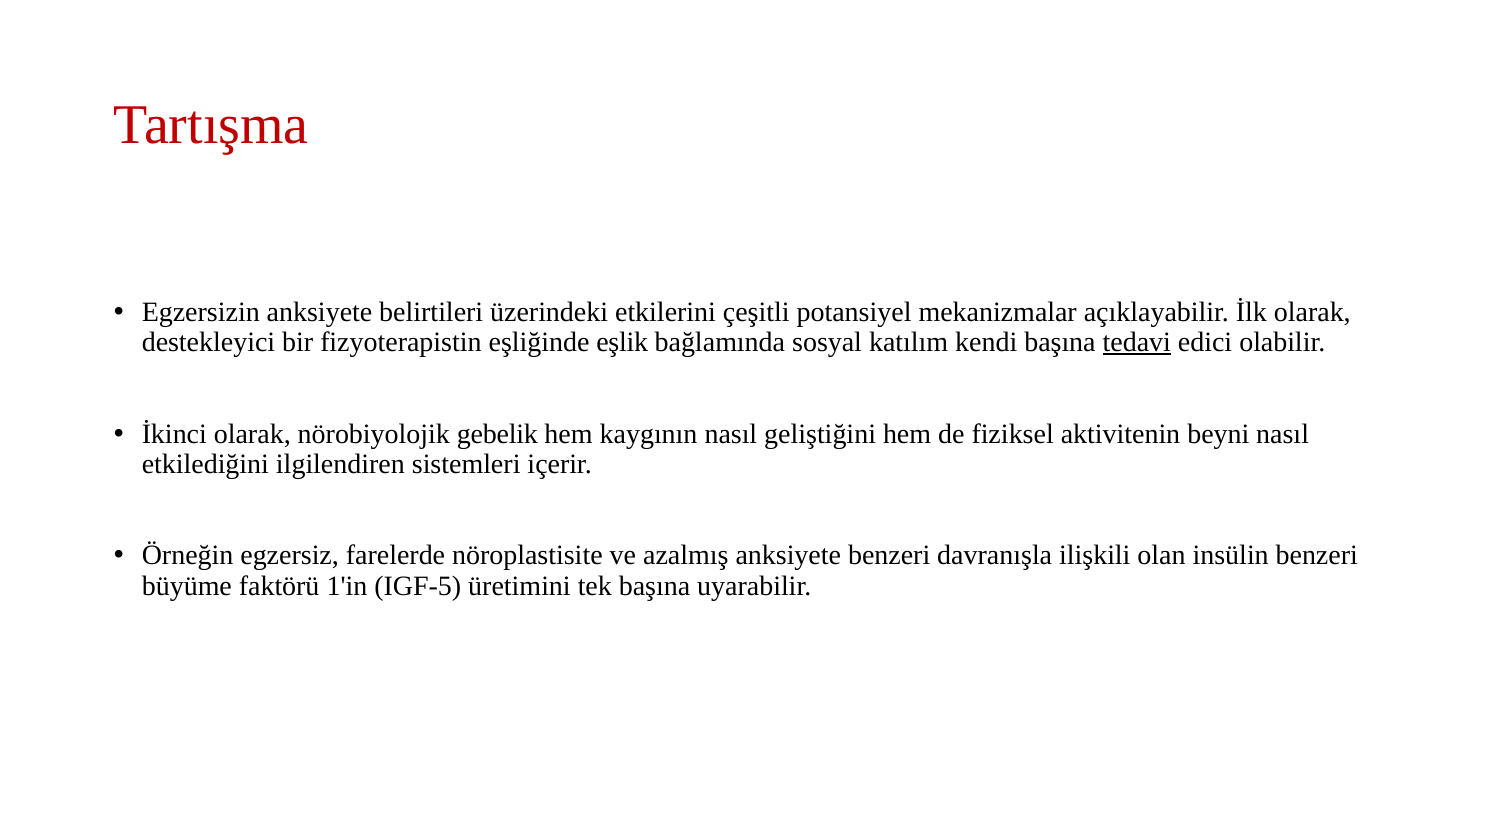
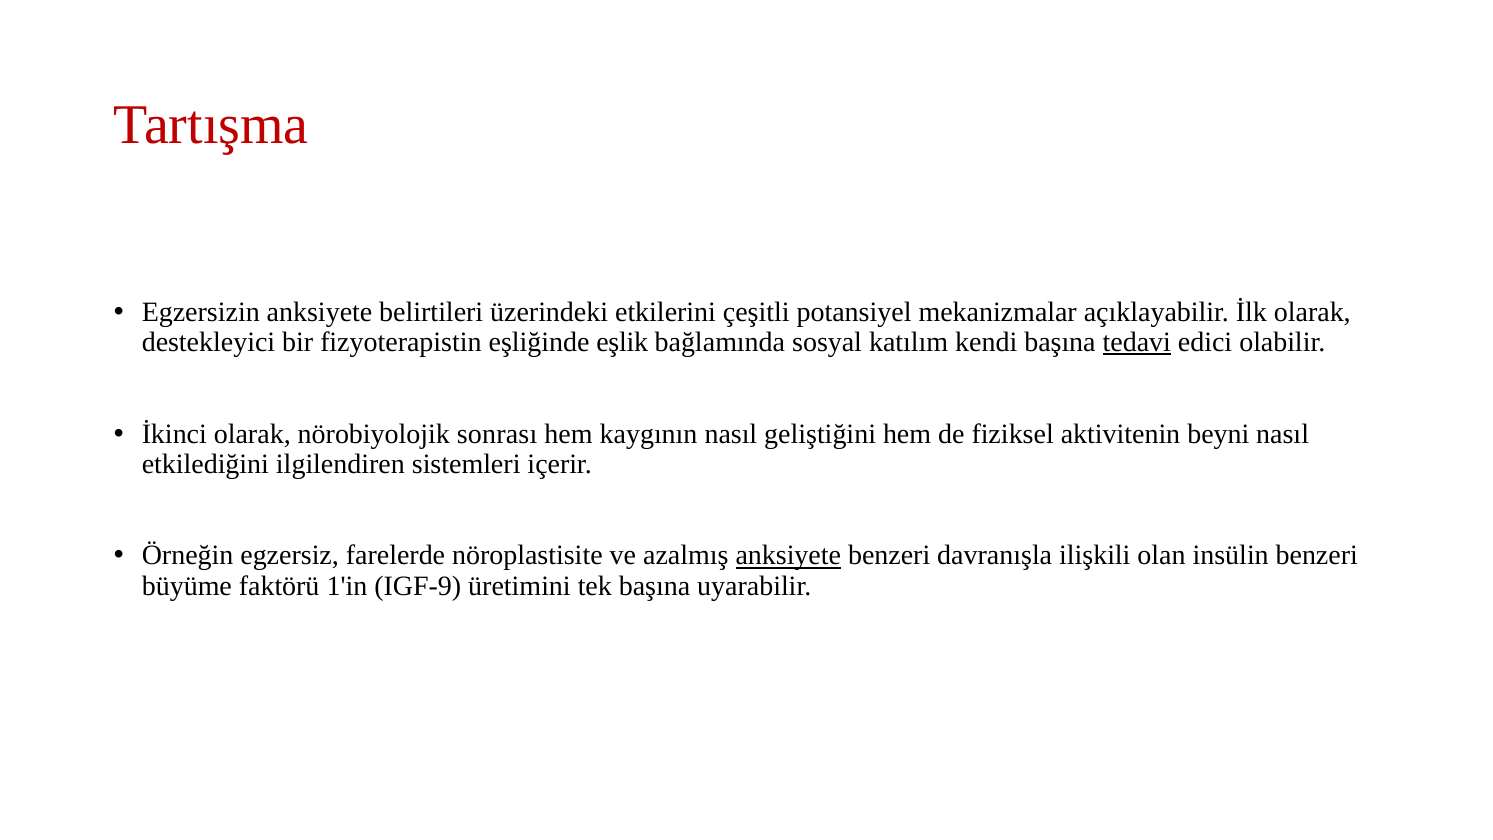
gebelik: gebelik -> sonrası (497, 434)
anksiyete underline: none -> present (788, 556)
IGF-5: IGF-5 -> IGF-9 (418, 586)
